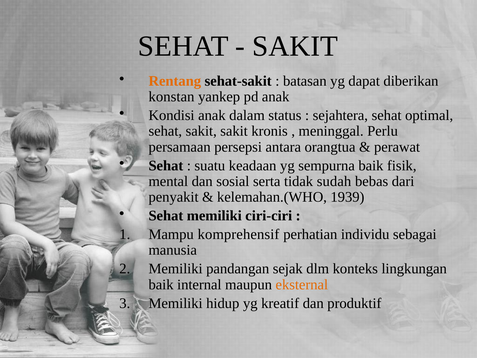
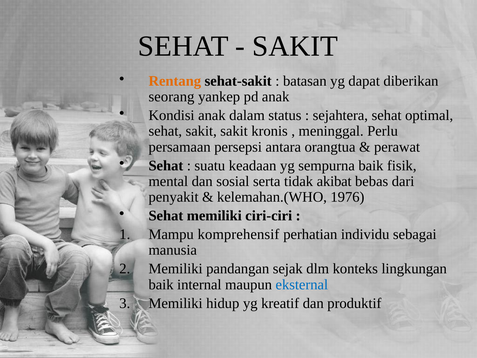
konstan: konstan -> seorang (171, 97)
sudah: sudah -> akibat (334, 181)
1939: 1939 -> 1976 (347, 197)
eksternal colour: orange -> blue (302, 284)
